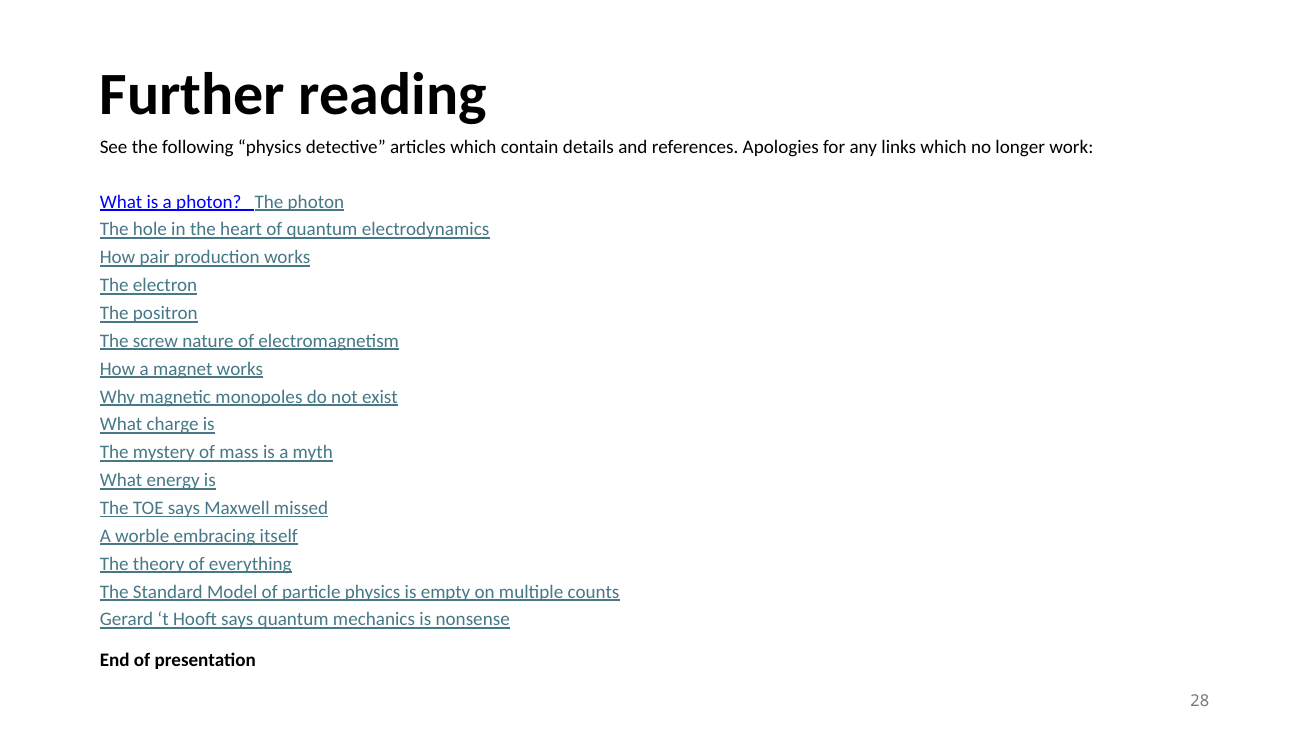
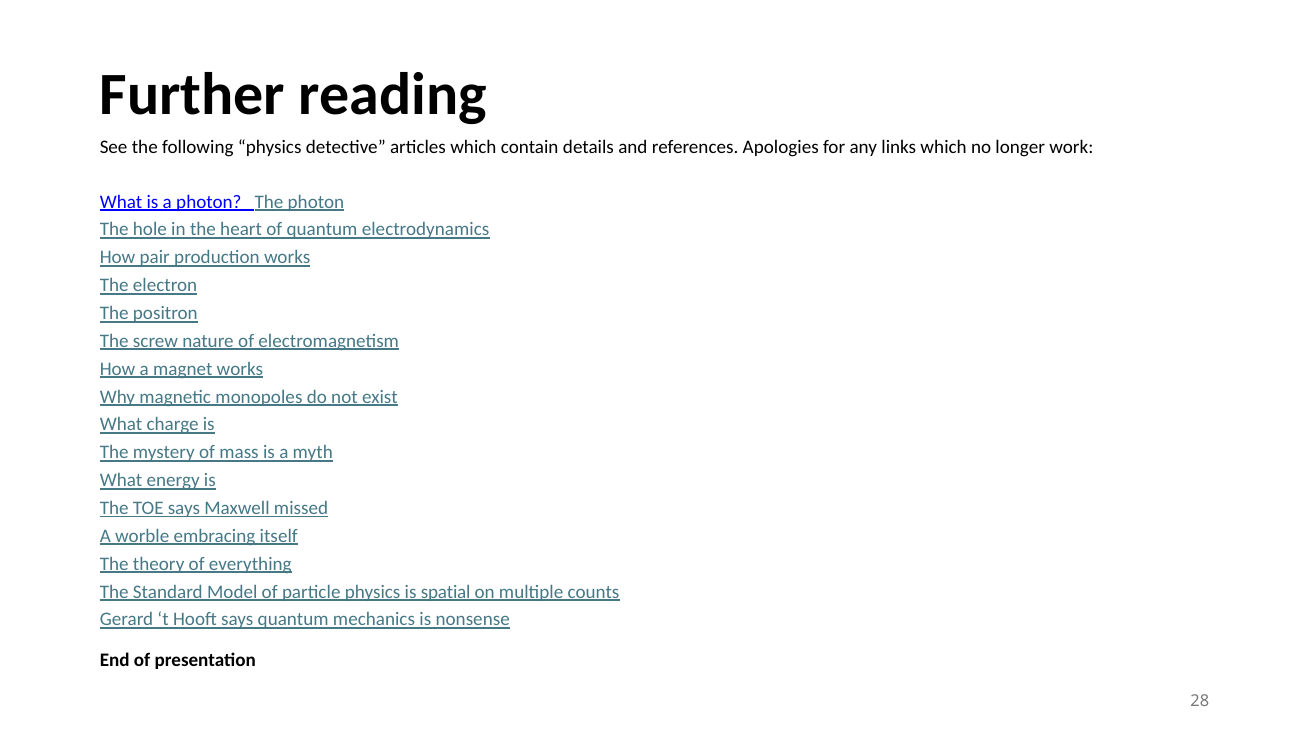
empty: empty -> spatial (446, 592)
